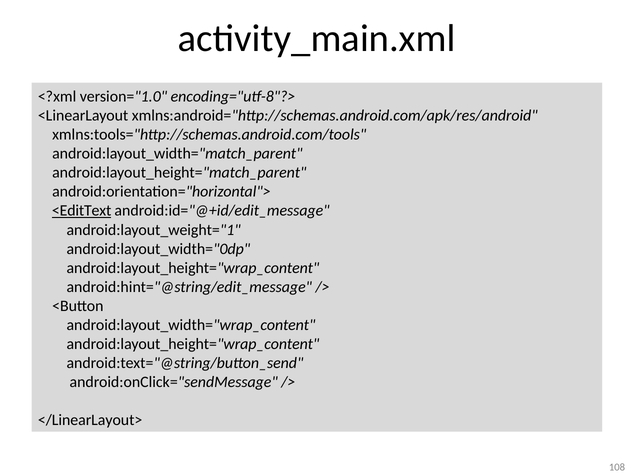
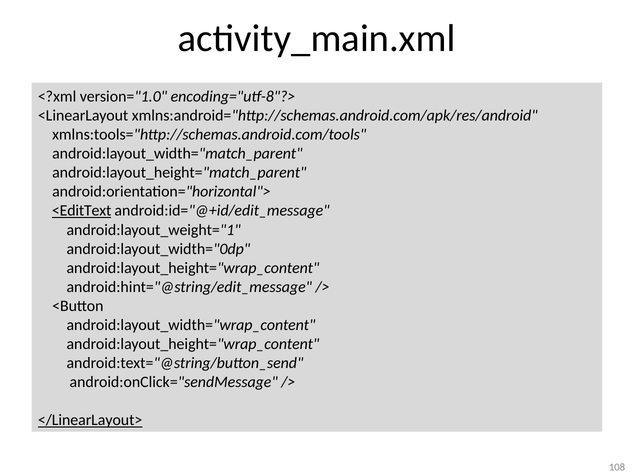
</LinearLayout> underline: none -> present (90, 420)
